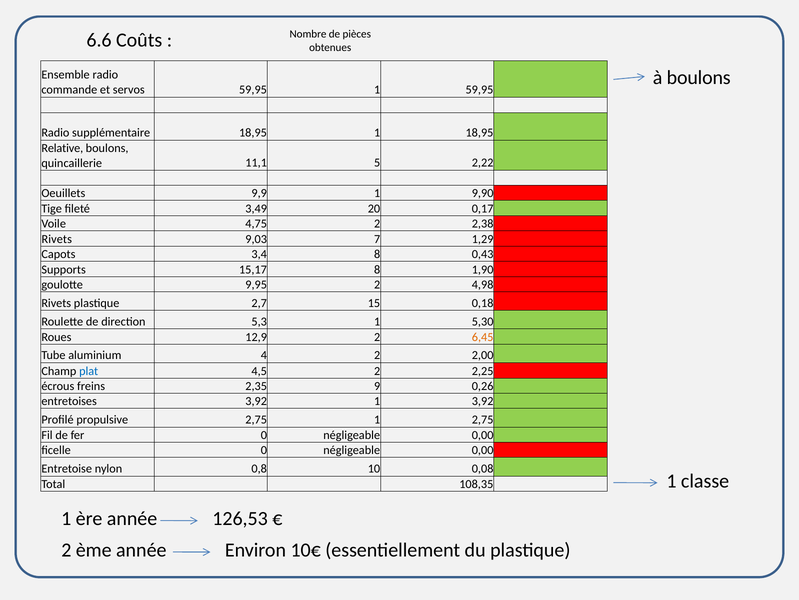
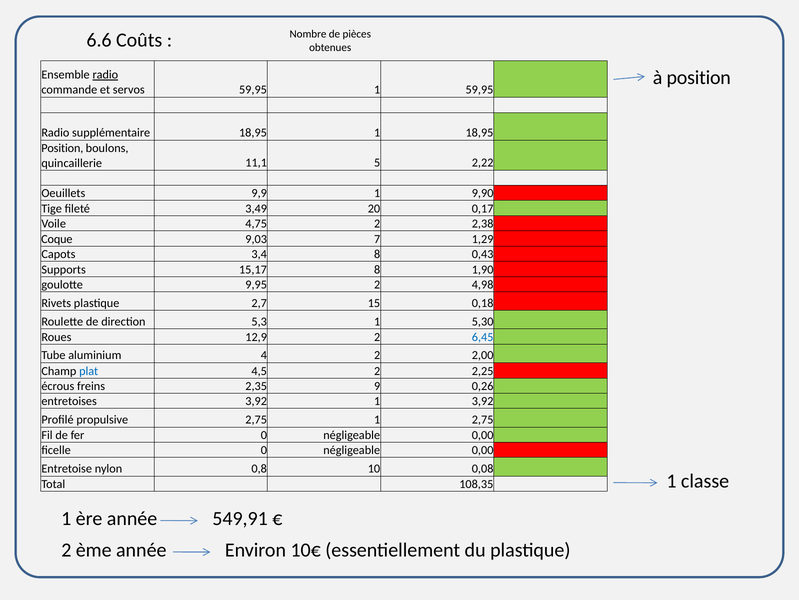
à boulons: boulons -> position (699, 78)
radio underline: none -> present (105, 75)
Relative: Relative -> Position (62, 148)
Rivets: Rivets -> Coque (57, 239)
6,45 colour: orange -> blue (483, 337)
126,53: 126,53 -> 549,91 (240, 518)
